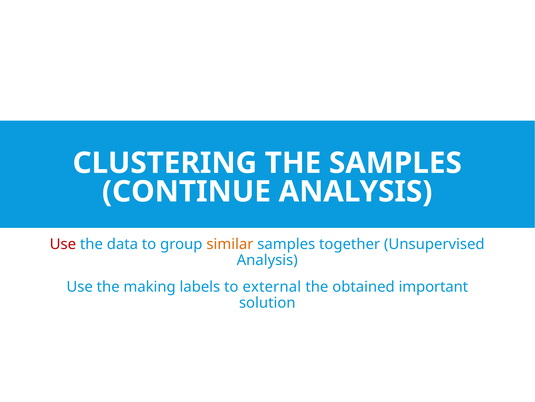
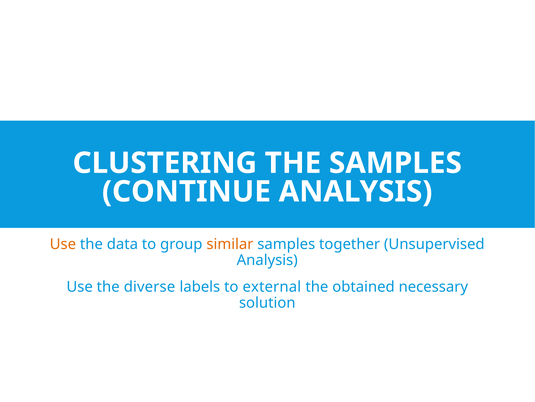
Use colour: red -> orange (63, 244)
making: making -> diverse (149, 286)
important: important -> necessary (433, 286)
